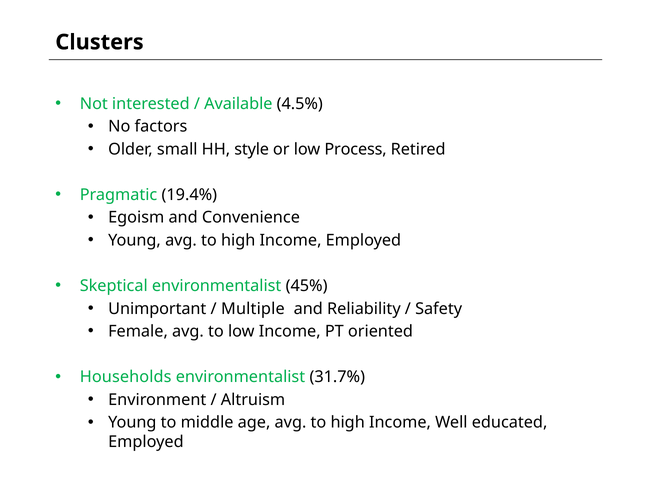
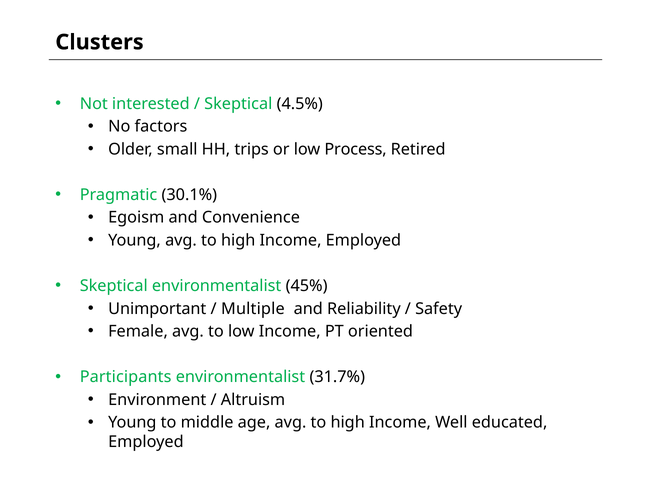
Available: Available -> Skeptical (238, 104)
style: style -> trips (252, 149)
19.4%: 19.4% -> 30.1% (189, 195)
Households: Households -> Participants (126, 377)
